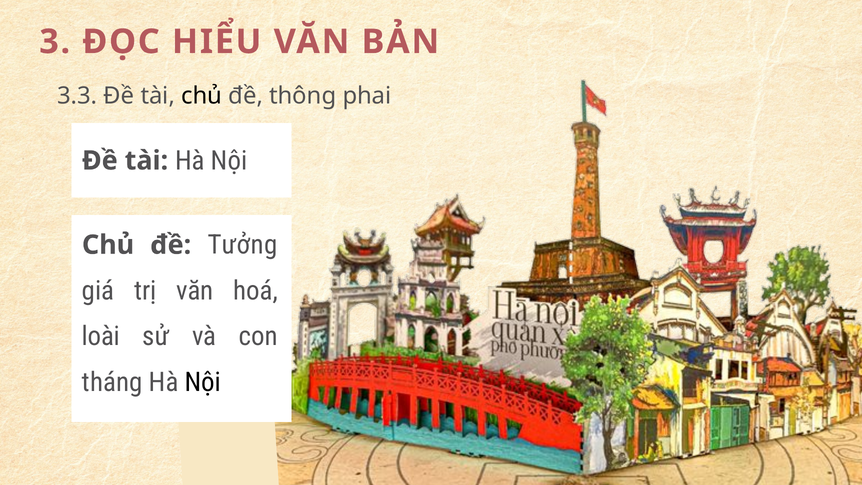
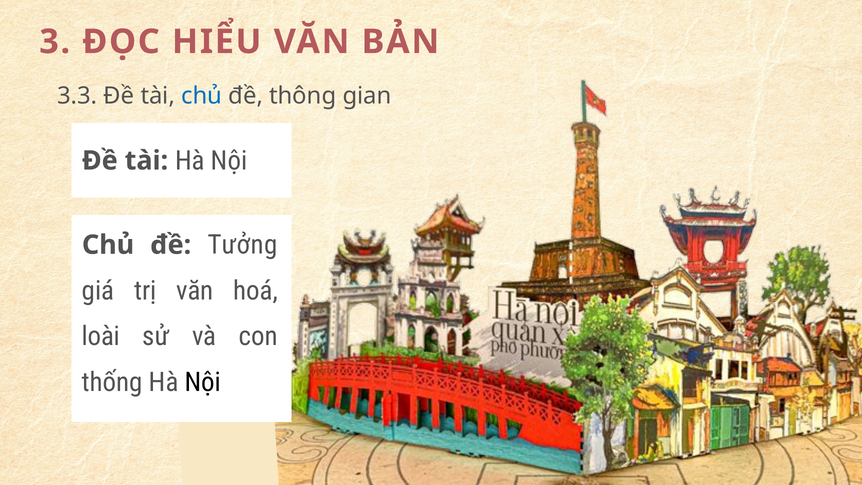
chủ colour: black -> blue (202, 96)
phai: phai -> gian (367, 96)
tháng: tháng -> thống (112, 382)
